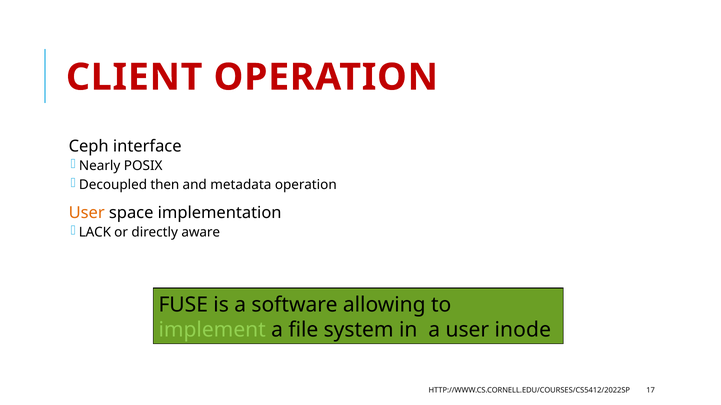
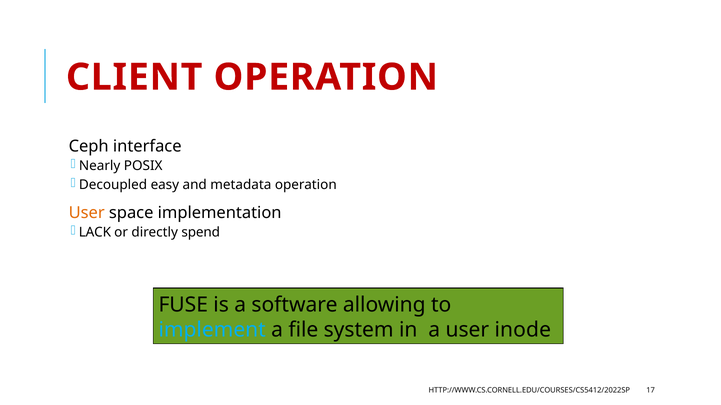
then: then -> easy (165, 185)
aware: aware -> spend (201, 233)
implement colour: light green -> light blue (212, 330)
